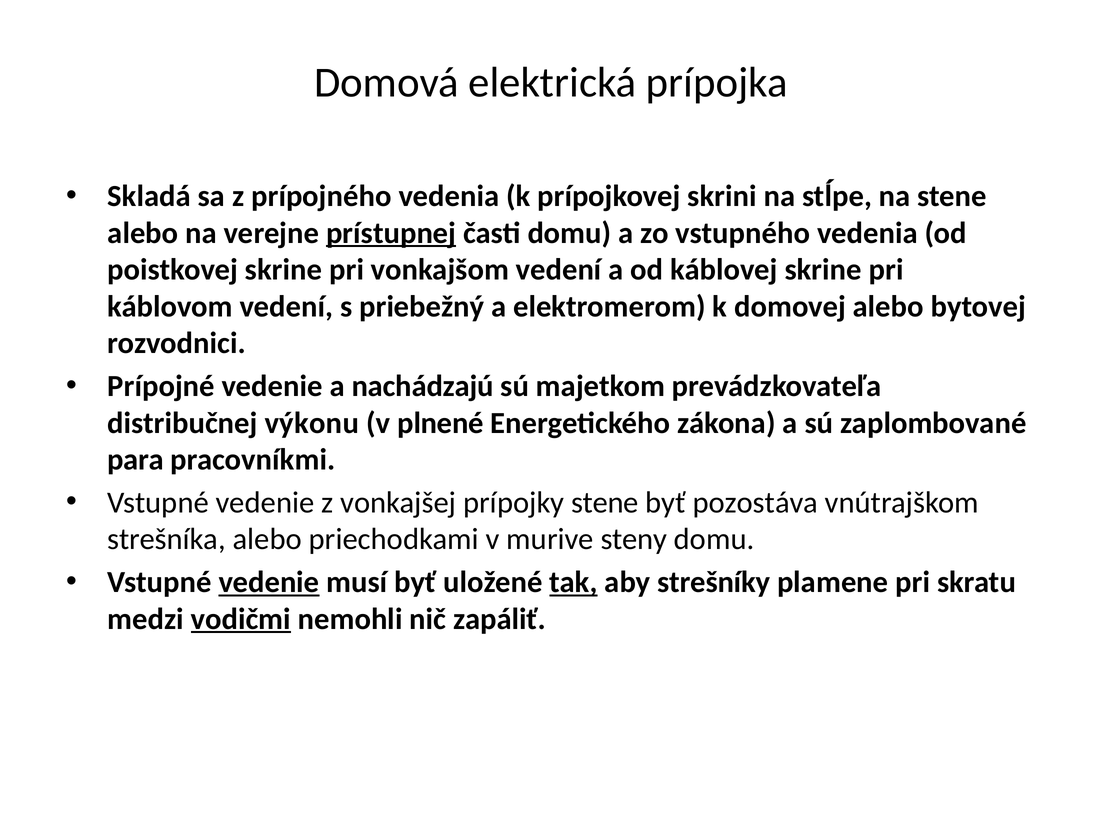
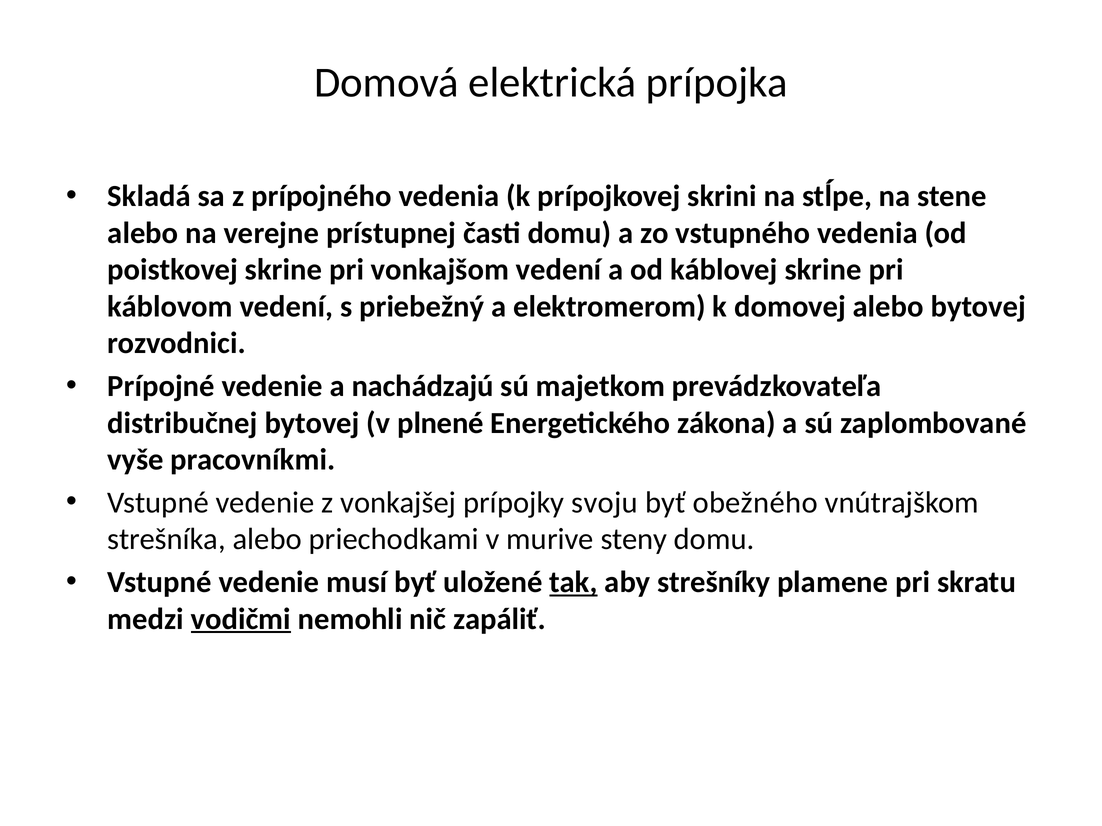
prístupnej underline: present -> none (391, 233)
distribučnej výkonu: výkonu -> bytovej (312, 423)
para: para -> vyše (136, 460)
prípojky stene: stene -> svoju (605, 503)
pozostáva: pozostáva -> obežného (755, 503)
vedenie underline: present -> none (269, 583)
